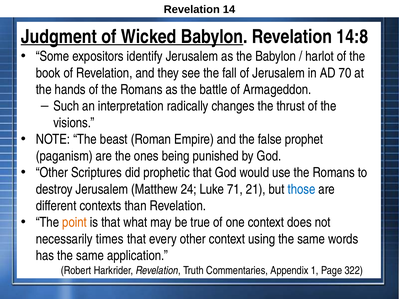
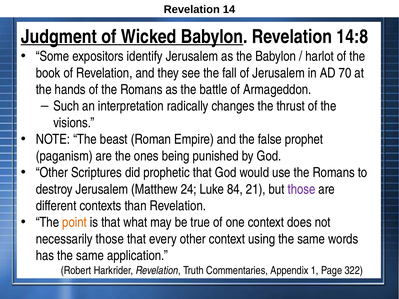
71: 71 -> 84 (235, 189)
those colour: blue -> purple (301, 189)
necessarily times: times -> those (110, 239)
